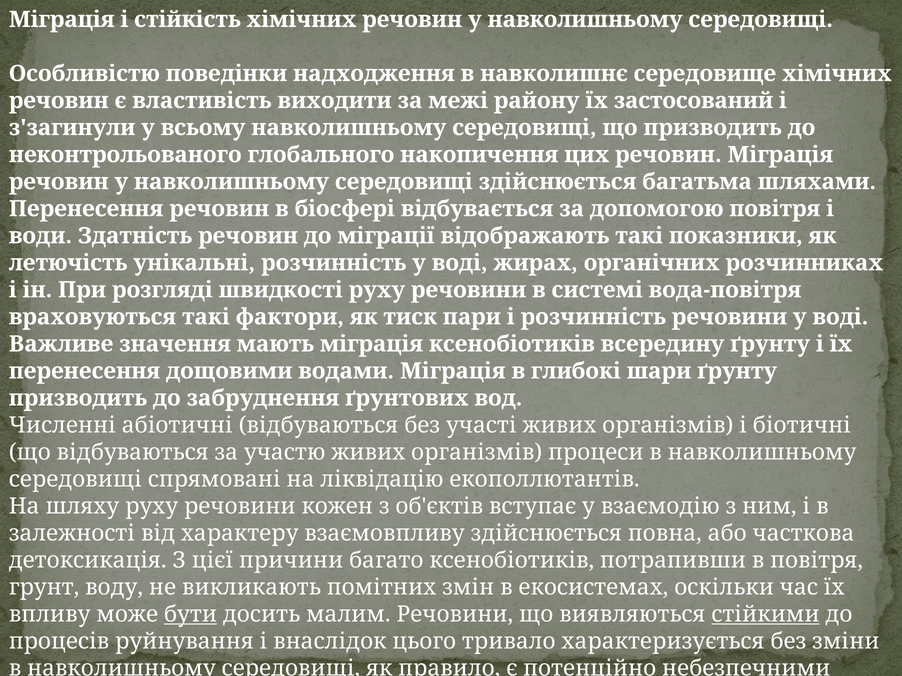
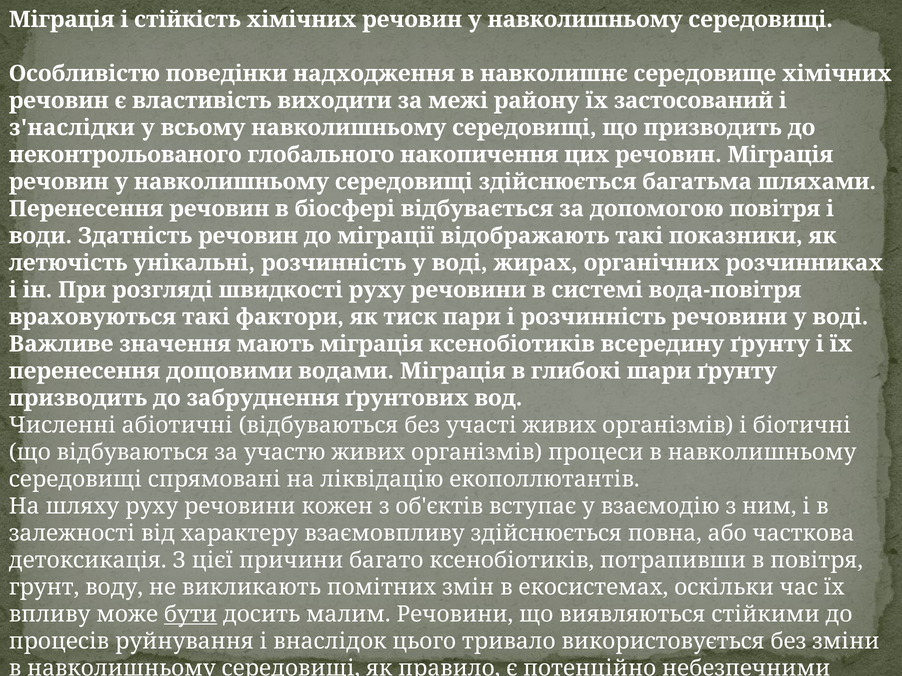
з'загинули: з'загинули -> з'наслідки (72, 128)
стійкими underline: present -> none (766, 615)
характеризується: характеризується -> використовується (663, 642)
